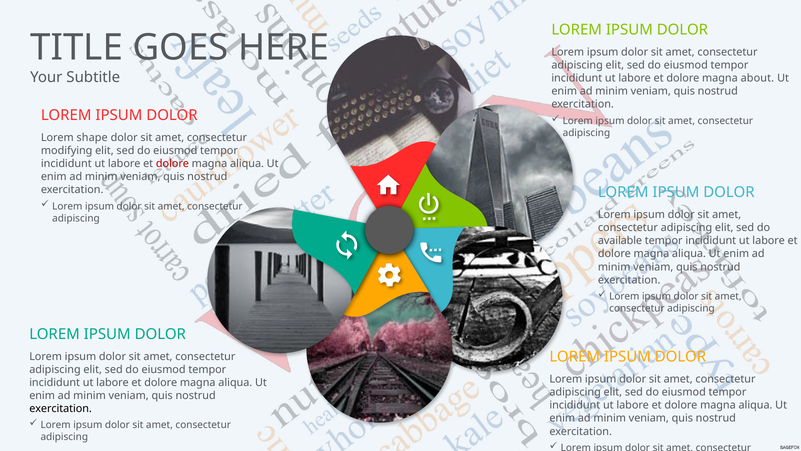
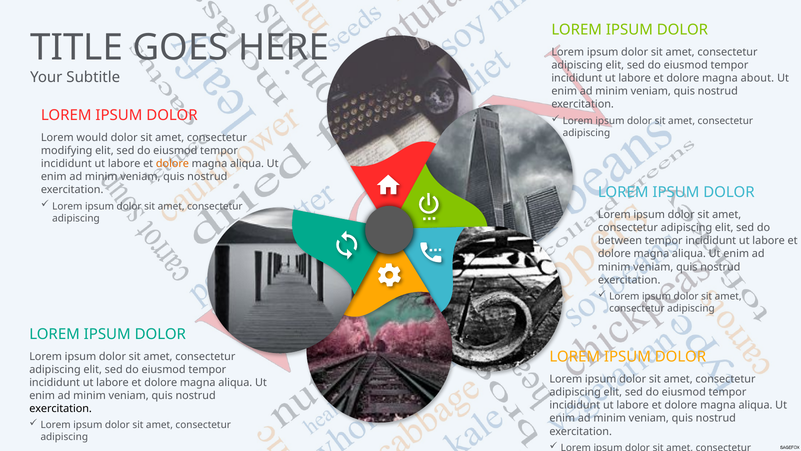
shape: shape -> would (92, 137)
dolore colour: red -> orange (172, 164)
available: available -> between (620, 241)
